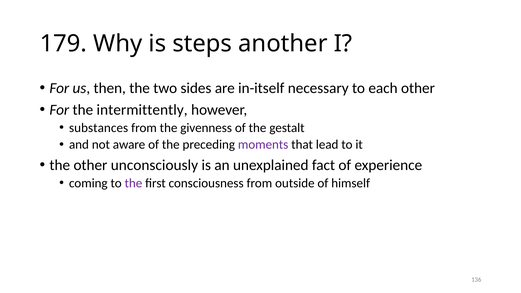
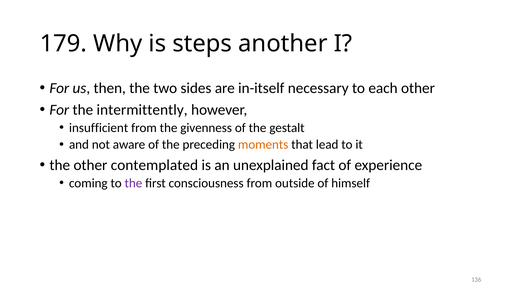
substances: substances -> insufficient (99, 128)
moments colour: purple -> orange (263, 145)
unconsciously: unconsciously -> contemplated (154, 165)
